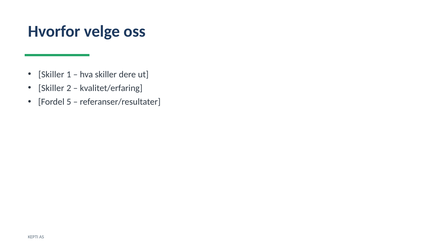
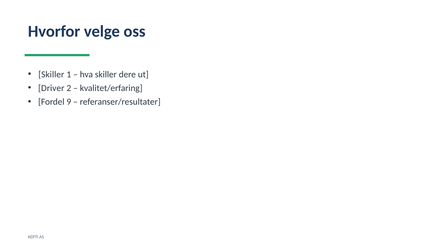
Skiller: Skiller -> Driver (51, 88)
5: 5 -> 9 (69, 102)
